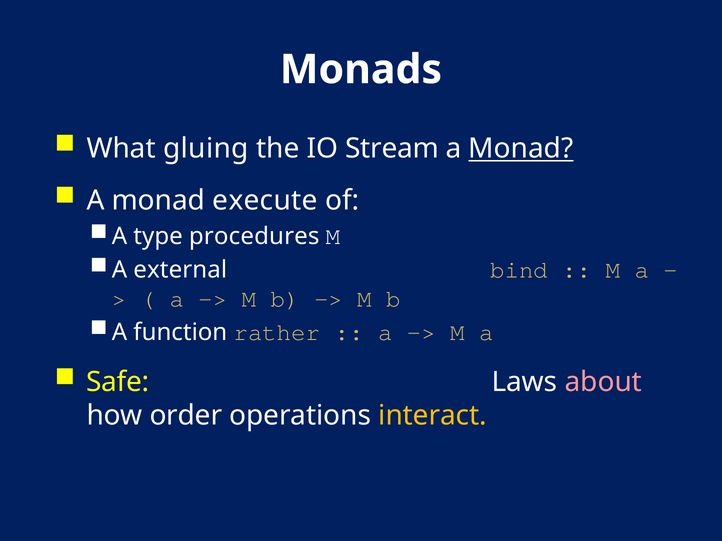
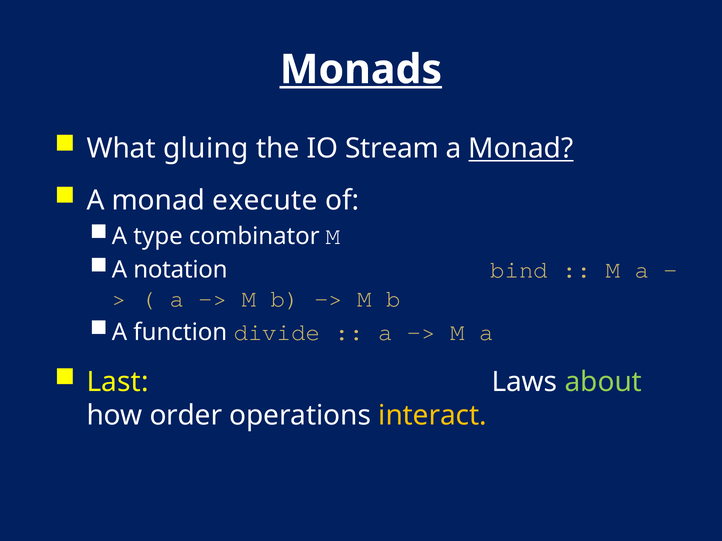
Monads underline: none -> present (361, 70)
procedures: procedures -> combinator (254, 236)
external: external -> notation (180, 270)
rather: rather -> divide (277, 333)
Safe: Safe -> Last (118, 382)
about colour: pink -> light green (603, 382)
